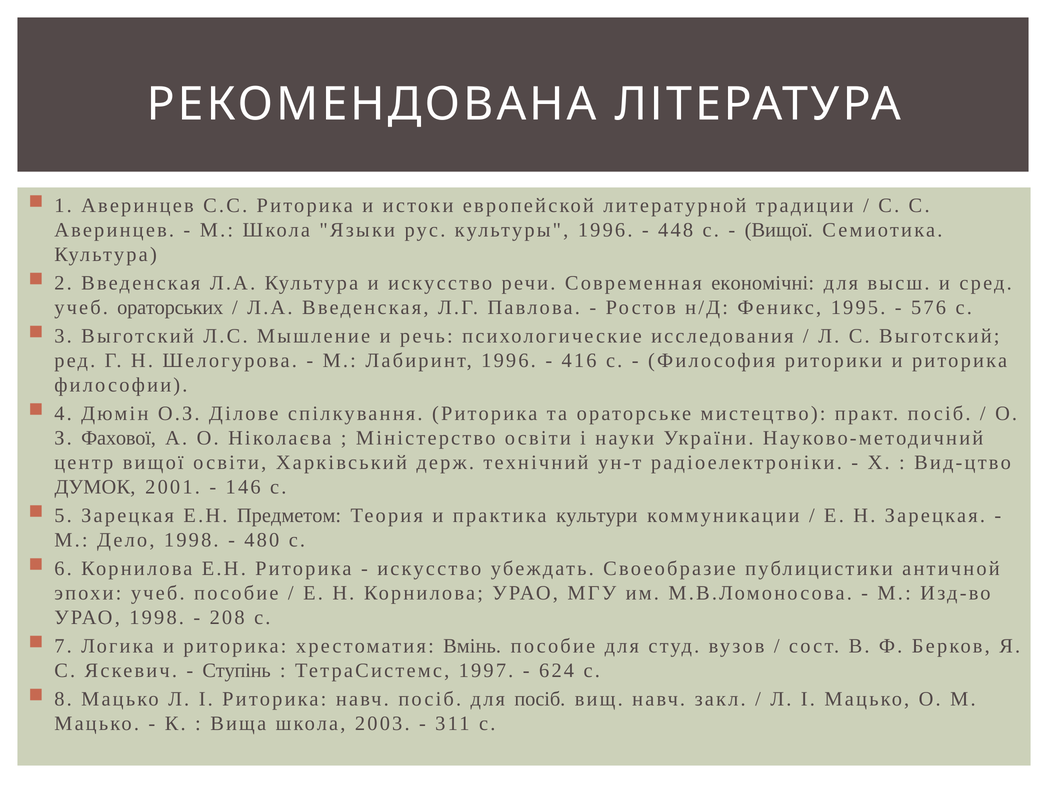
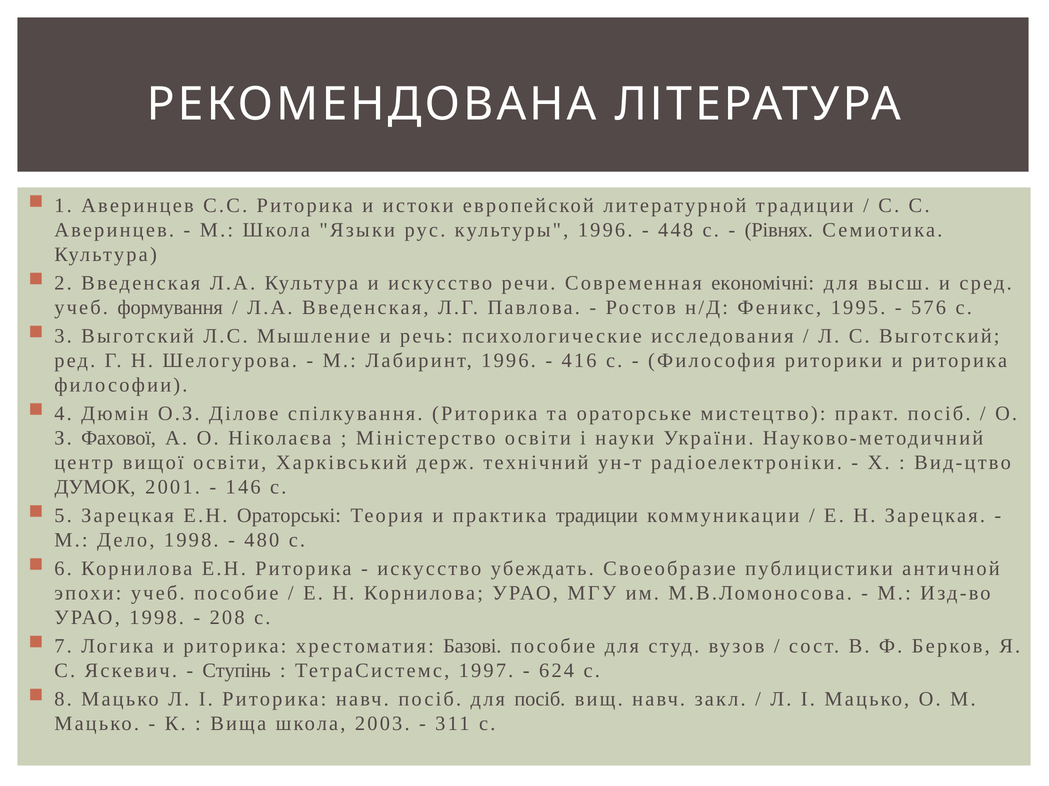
Вищої: Вищої -> Рівнях (779, 230)
ораторських: ораторських -> формування (170, 308)
Предметом: Предметом -> Ораторські (289, 516)
практика культури: культури -> традиции (597, 516)
Вмінь: Вмінь -> Базові (472, 647)
